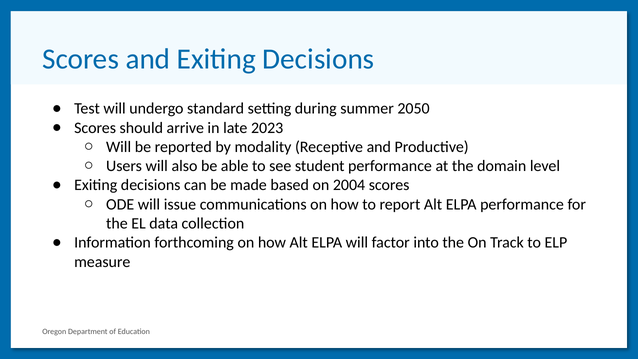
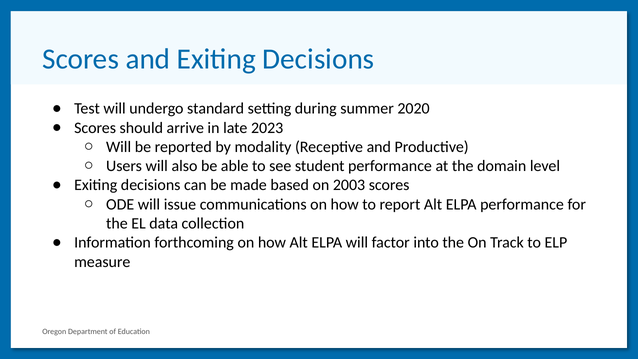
2050: 2050 -> 2020 (414, 109)
2004: 2004 -> 2003 (349, 185)
